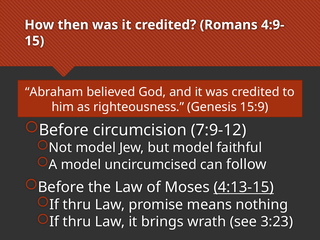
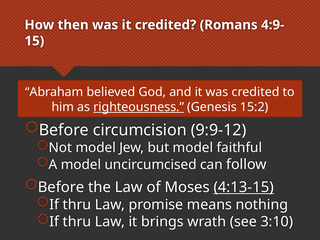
righteousness underline: none -> present (139, 107)
15:9: 15:9 -> 15:2 (254, 107)
7:9-12: 7:9-12 -> 9:9-12 (219, 130)
3:23: 3:23 -> 3:10 (277, 222)
